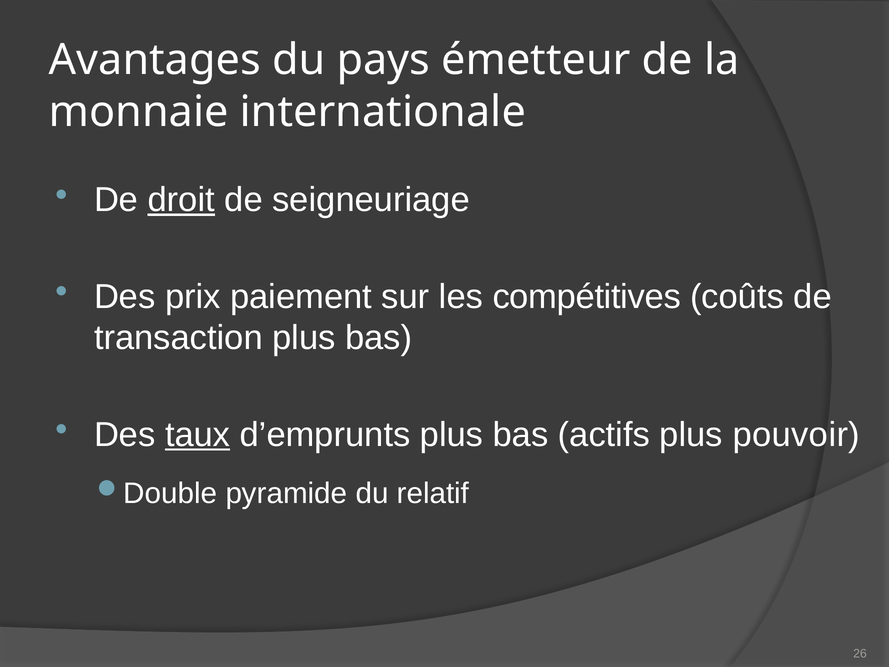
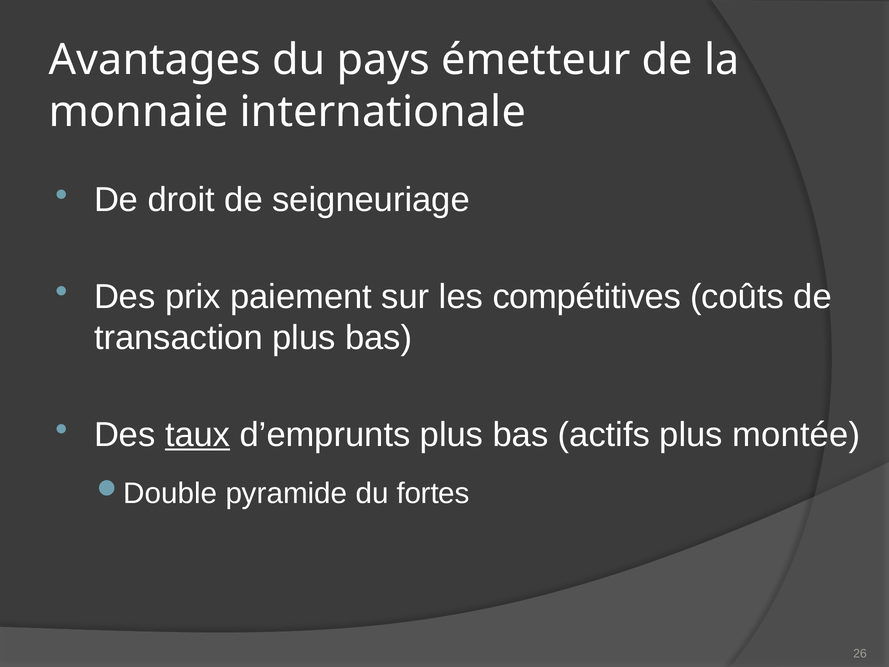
droit underline: present -> none (181, 200)
pouvoir: pouvoir -> montée (796, 435)
relatif: relatif -> fortes (433, 493)
